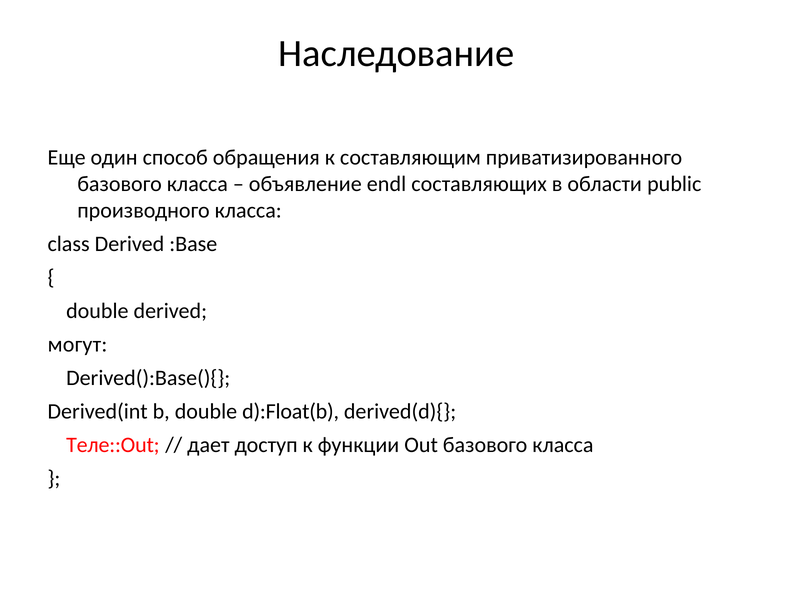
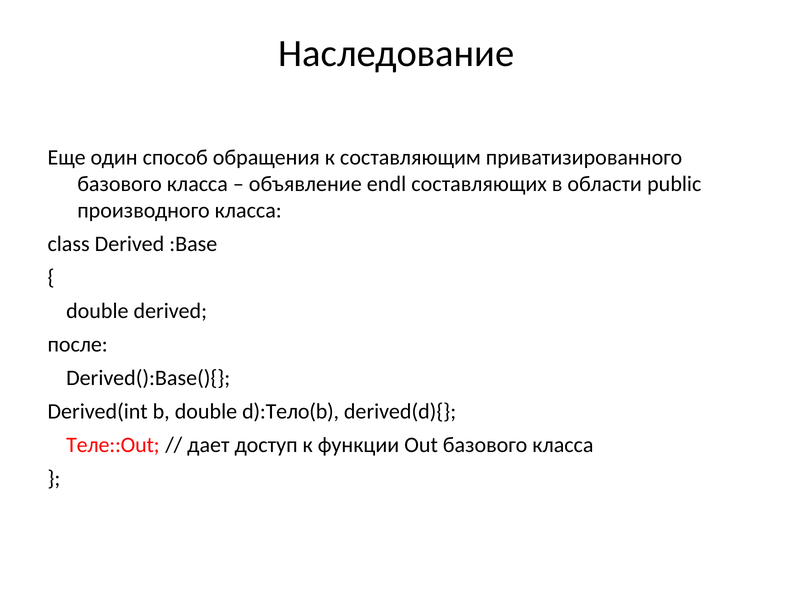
могут: могут -> после (78, 344)
d):Float(b: d):Float(b -> d):Тело(b (291, 411)
